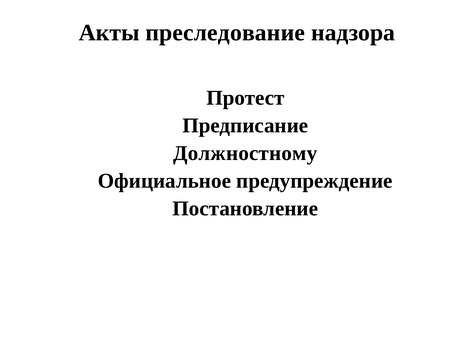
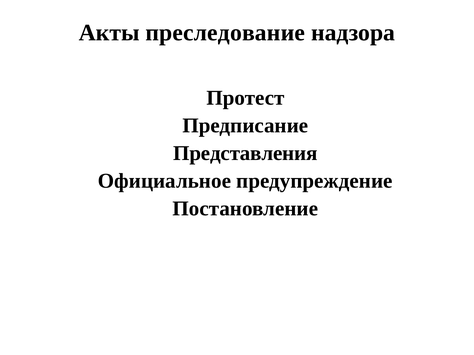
Должностному: Должностному -> Представления (245, 153)
